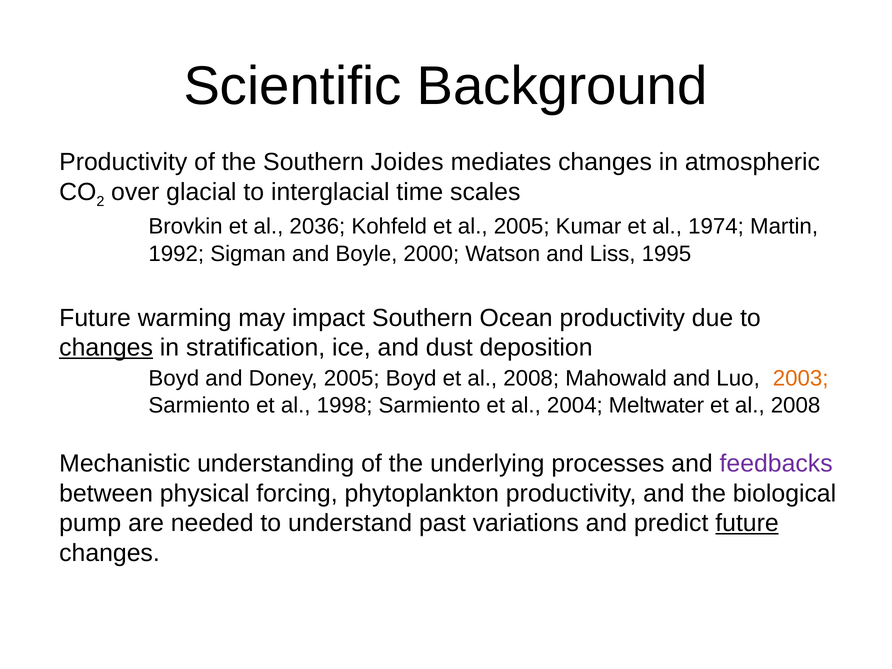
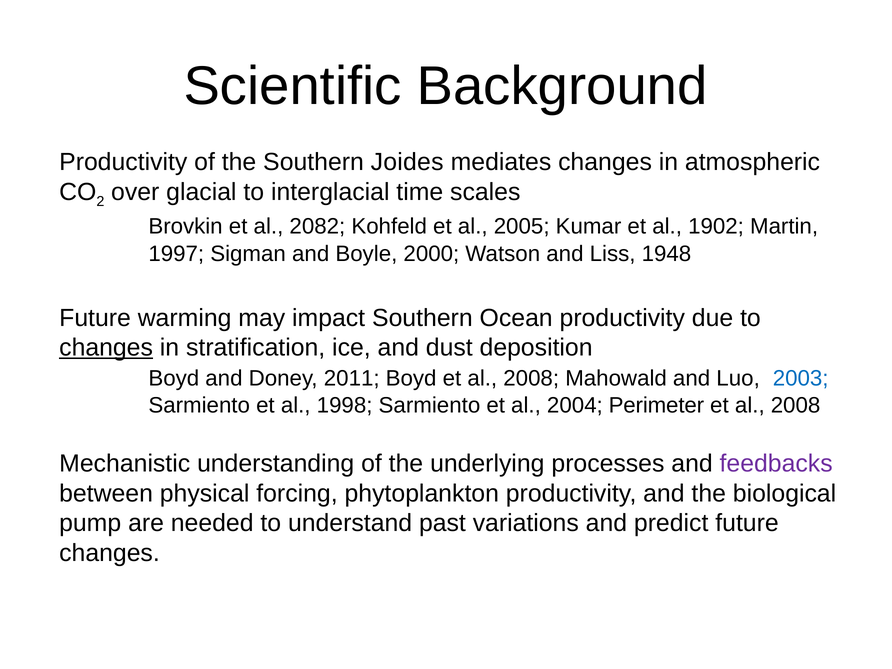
2036: 2036 -> 2082 (317, 227)
1974: 1974 -> 1902 (716, 227)
1992: 1992 -> 1997 (176, 254)
1995: 1995 -> 1948 (666, 254)
Doney 2005: 2005 -> 2011 (352, 378)
2003 colour: orange -> blue (801, 378)
Meltwater: Meltwater -> Perimeter (656, 406)
future underline: present -> none (747, 523)
